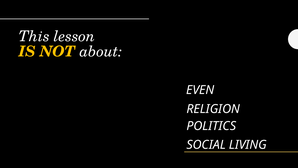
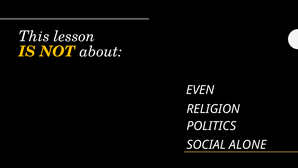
LIVING: LIVING -> ALONE (248, 144)
